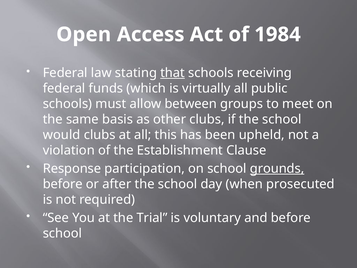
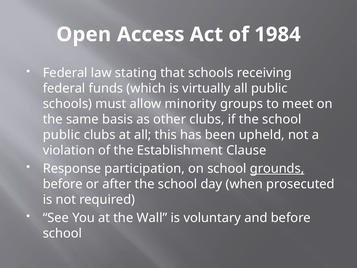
that underline: present -> none (173, 73)
between: between -> minority (191, 104)
would: would -> public (62, 135)
Trial: Trial -> Wall (152, 218)
